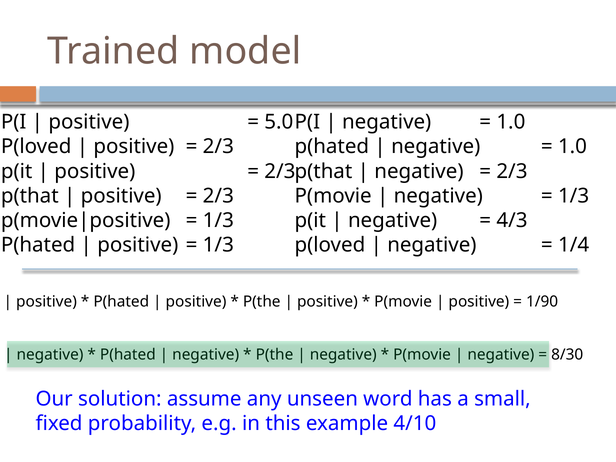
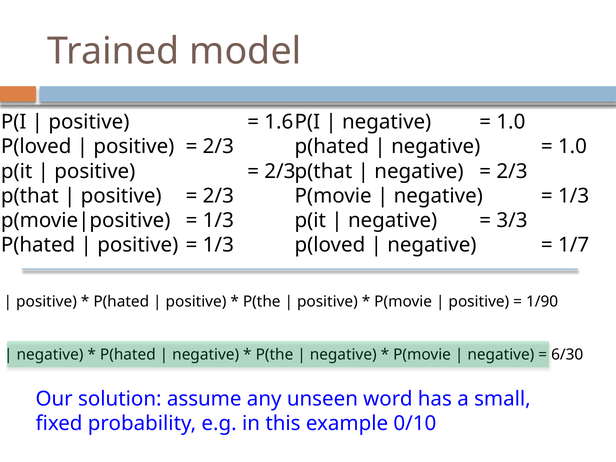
5.0: 5.0 -> 1.6 (279, 122)
4/3: 4/3 -> 3/3 (512, 221)
1/4: 1/4 -> 1/7 (574, 245)
8/30: 8/30 -> 6/30 (567, 354)
4/10: 4/10 -> 0/10 (415, 424)
